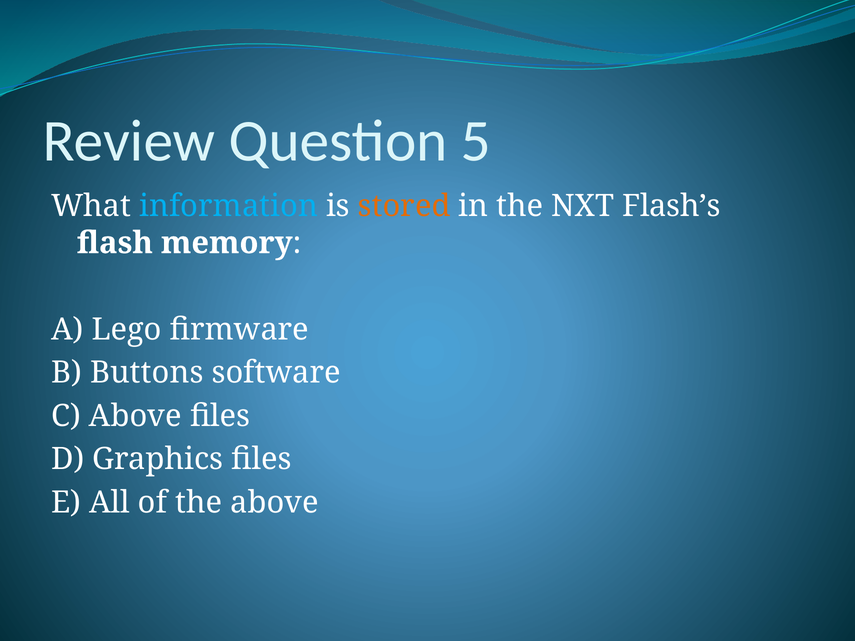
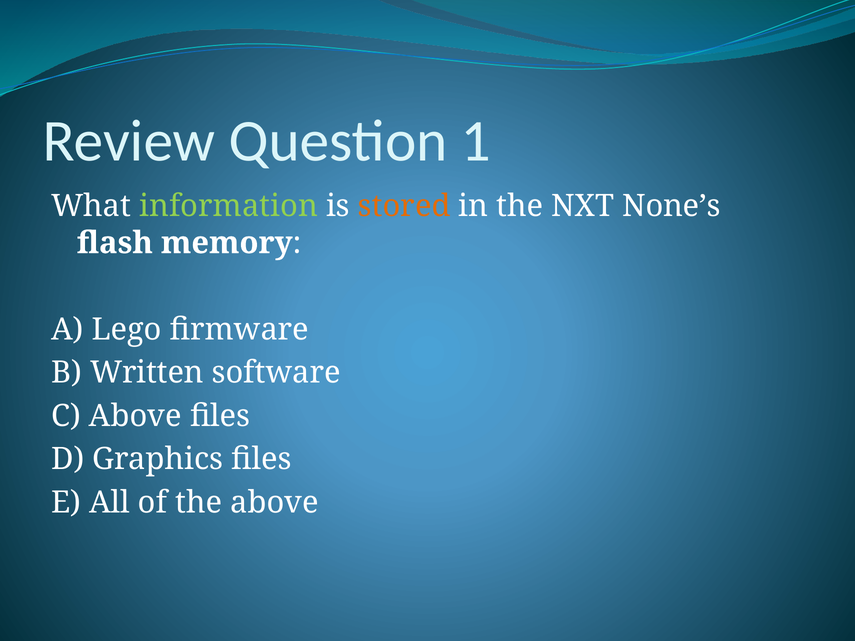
5: 5 -> 1 (476, 141)
information colour: light blue -> light green (229, 206)
Flash’s: Flash’s -> None’s (671, 206)
Buttons: Buttons -> Written (147, 373)
